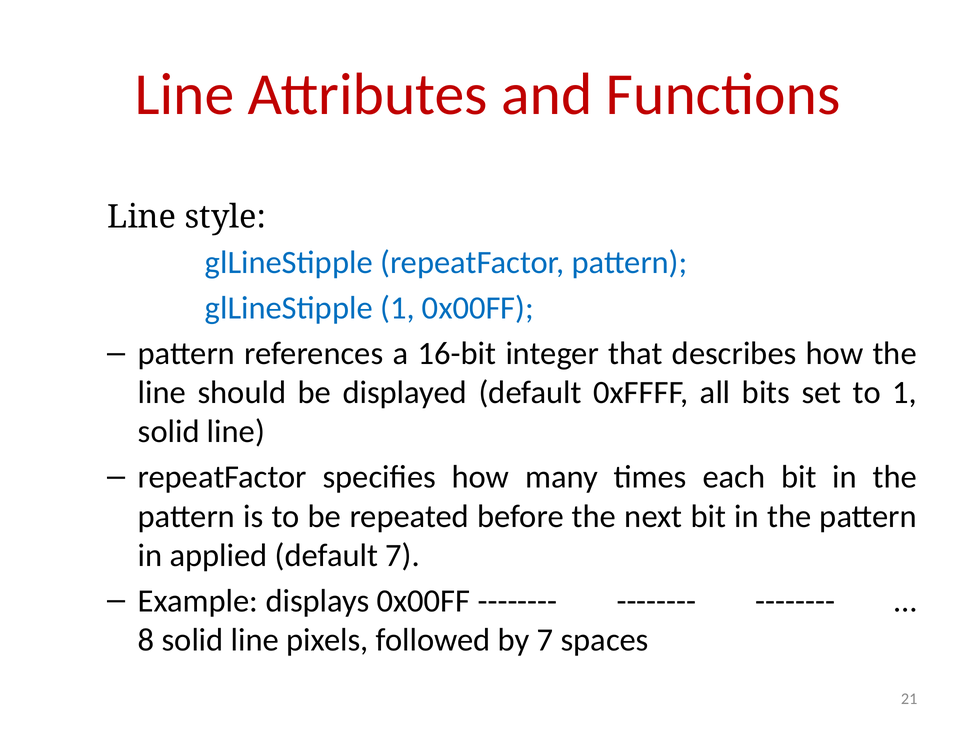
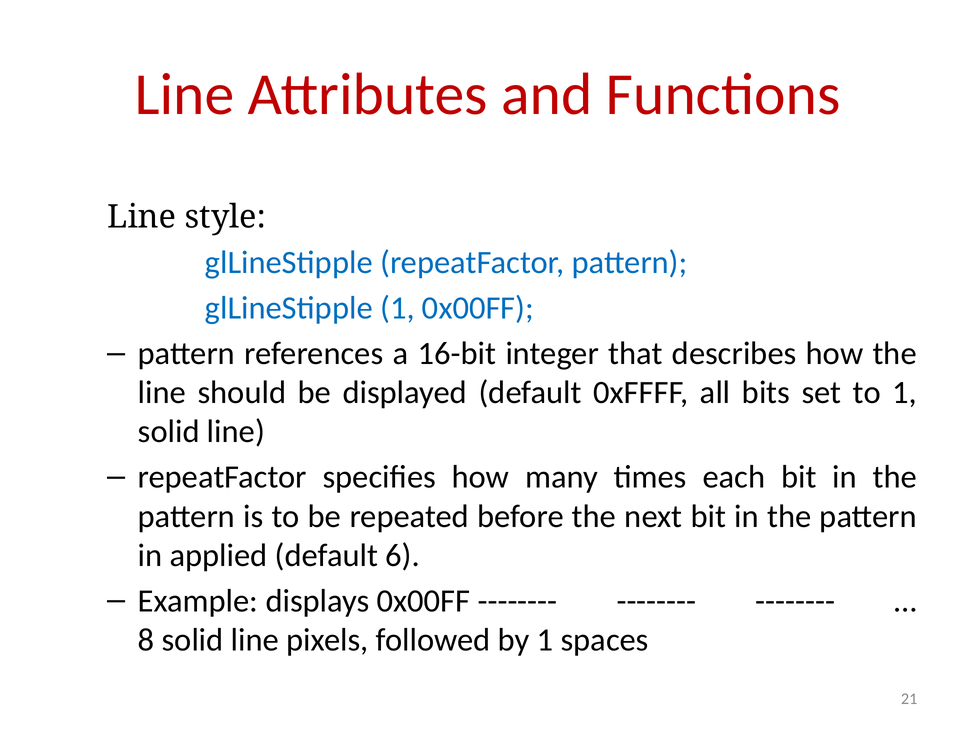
default 7: 7 -> 6 (403, 555)
by 7: 7 -> 1 (545, 640)
